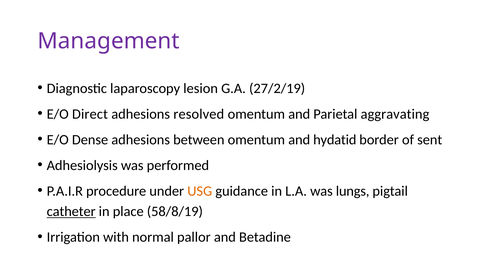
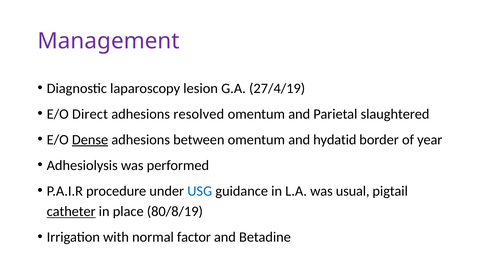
27/2/19: 27/2/19 -> 27/4/19 (277, 89)
aggravating: aggravating -> slaughtered (395, 114)
Dense underline: none -> present (90, 140)
sent: sent -> year (430, 140)
USG colour: orange -> blue (200, 191)
lungs: lungs -> usual (353, 191)
58/8/19: 58/8/19 -> 80/8/19 (175, 212)
pallor: pallor -> factor (194, 238)
